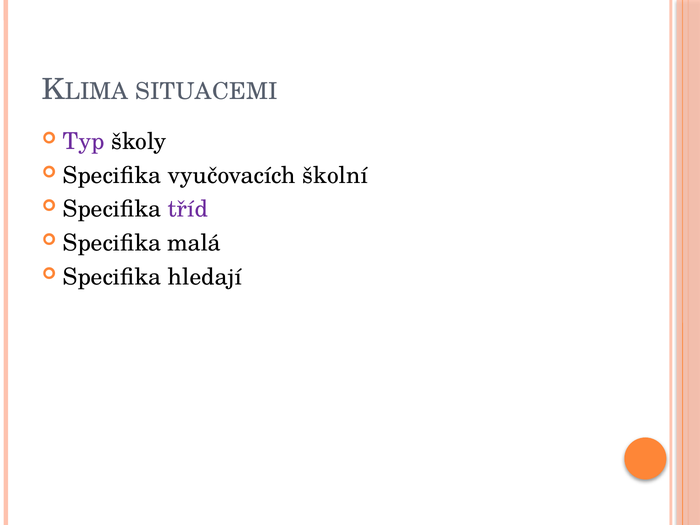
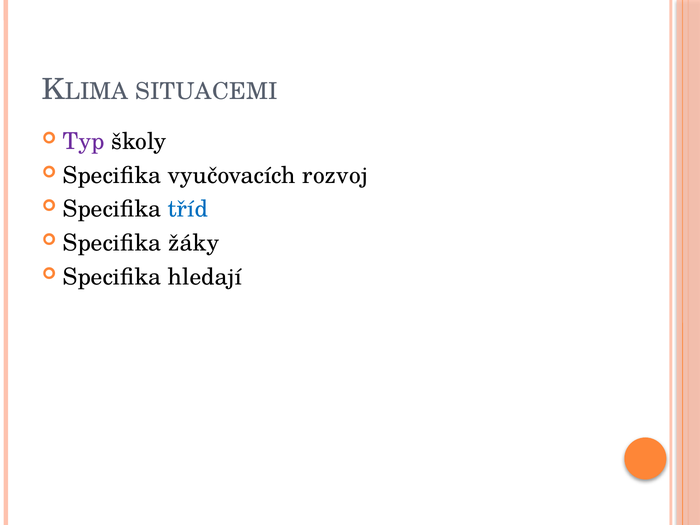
školní: školní -> rozvoj (335, 175)
tříd colour: purple -> blue (188, 209)
malá: malá -> žáky (194, 243)
